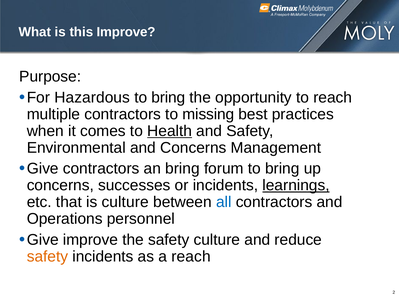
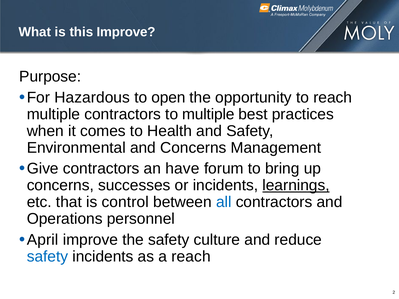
bring: bring -> open (168, 98)
to missing: missing -> multiple (208, 114)
Health underline: present -> none (170, 131)
an bring: bring -> have (182, 169)
is culture: culture -> control (125, 202)
Give: Give -> April (43, 240)
safety colour: orange -> blue (47, 257)
